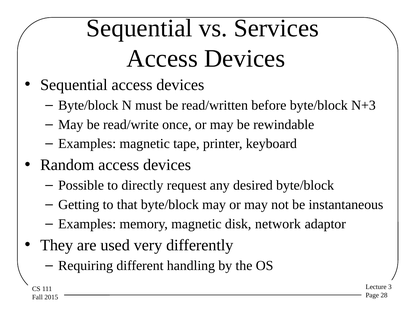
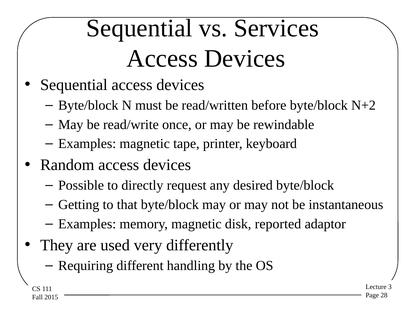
N+3: N+3 -> N+2 (363, 105)
network: network -> reported (278, 224)
